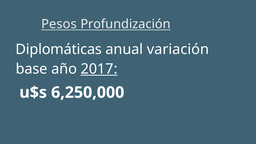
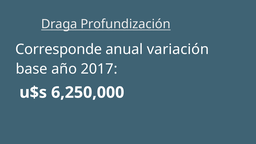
Pesos: Pesos -> Draga (59, 24)
Diplomáticas: Diplomáticas -> Corresponde (59, 49)
2017 underline: present -> none (99, 69)
